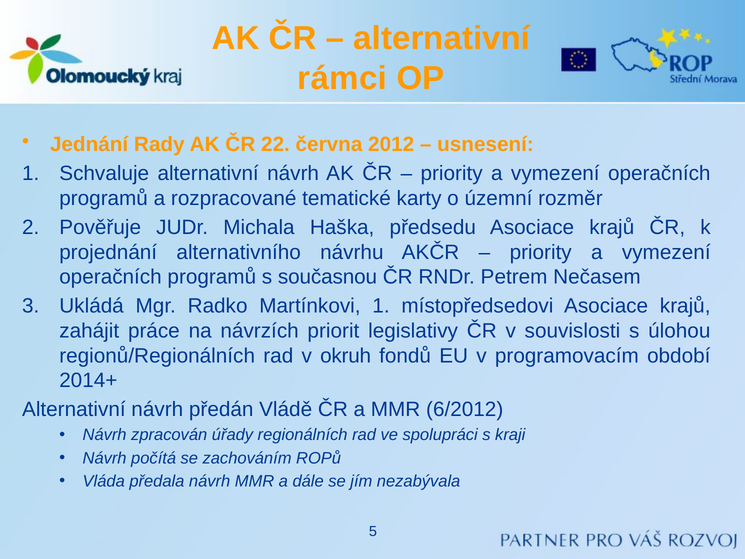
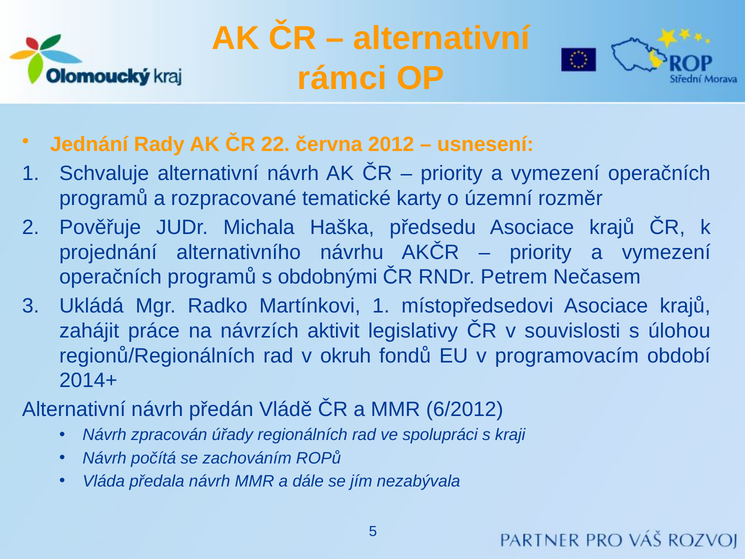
současnou: současnou -> obdobnými (328, 277)
priorit: priorit -> aktivit (334, 331)
